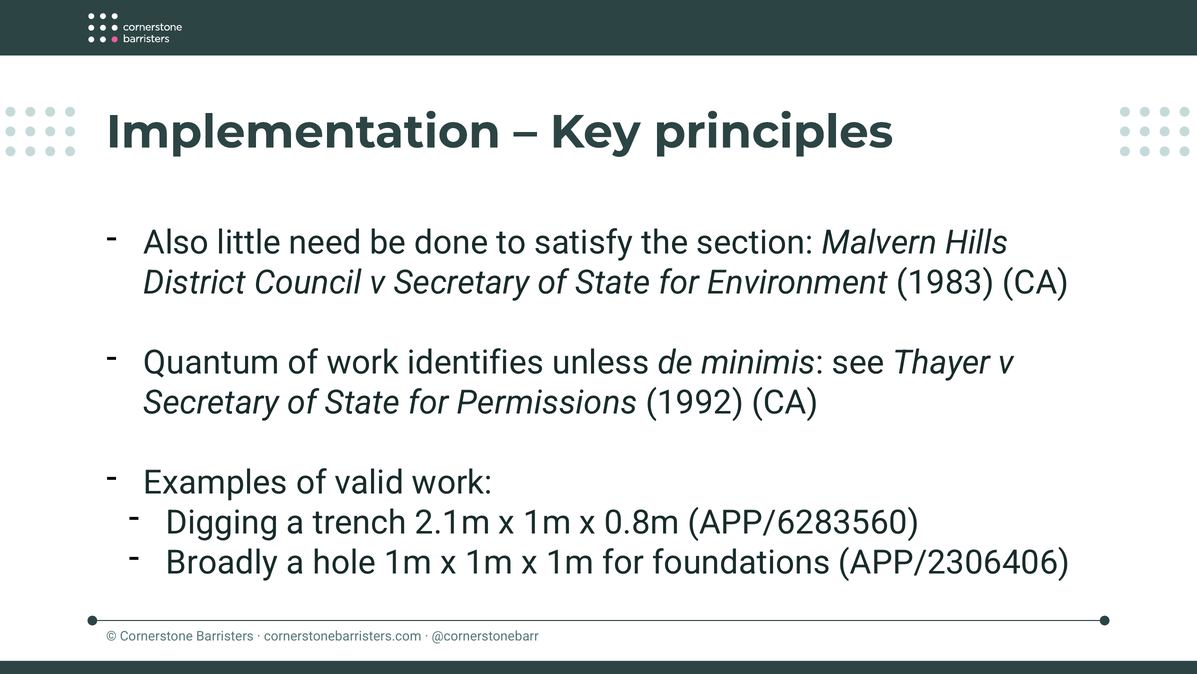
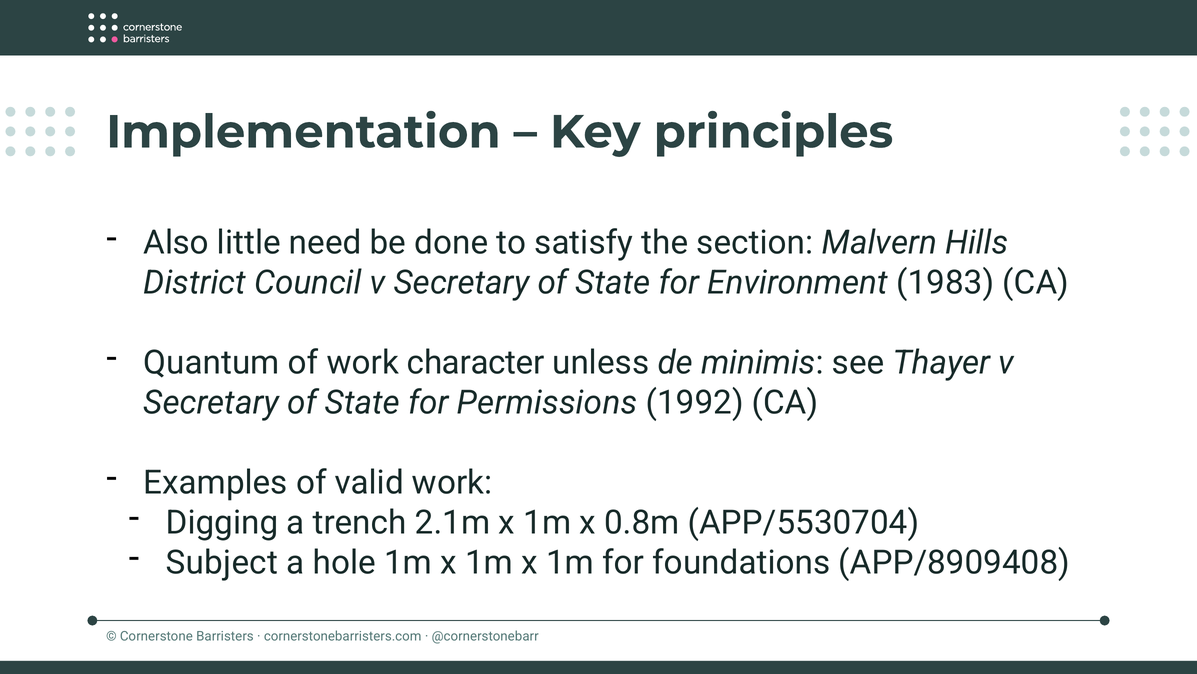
identifies: identifies -> character (476, 362)
APP/6283560: APP/6283560 -> APP/5530704 (804, 522)
Broadly: Broadly -> Subject (222, 562)
APP/2306406: APP/2306406 -> APP/8909408 (954, 562)
